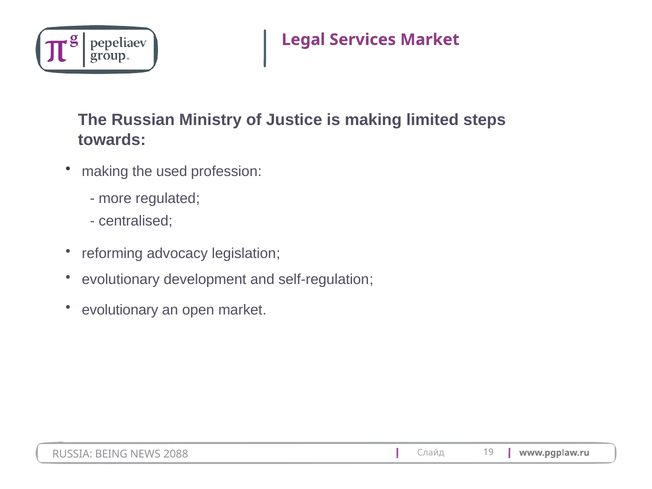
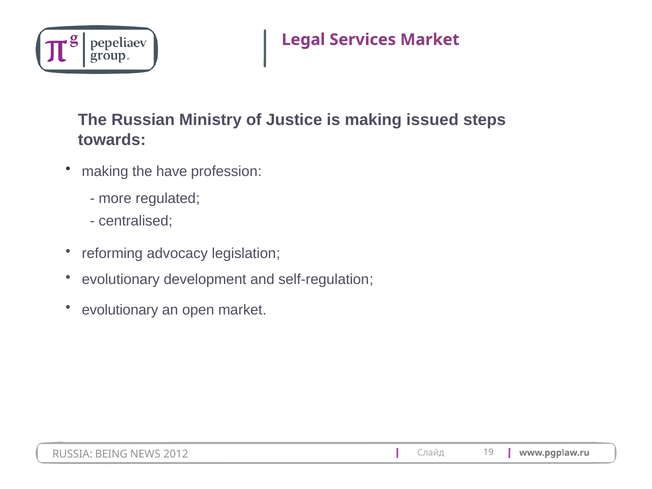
limited: limited -> issued (432, 120)
used: used -> have (172, 172)
2088: 2088 -> 2012 (176, 454)
